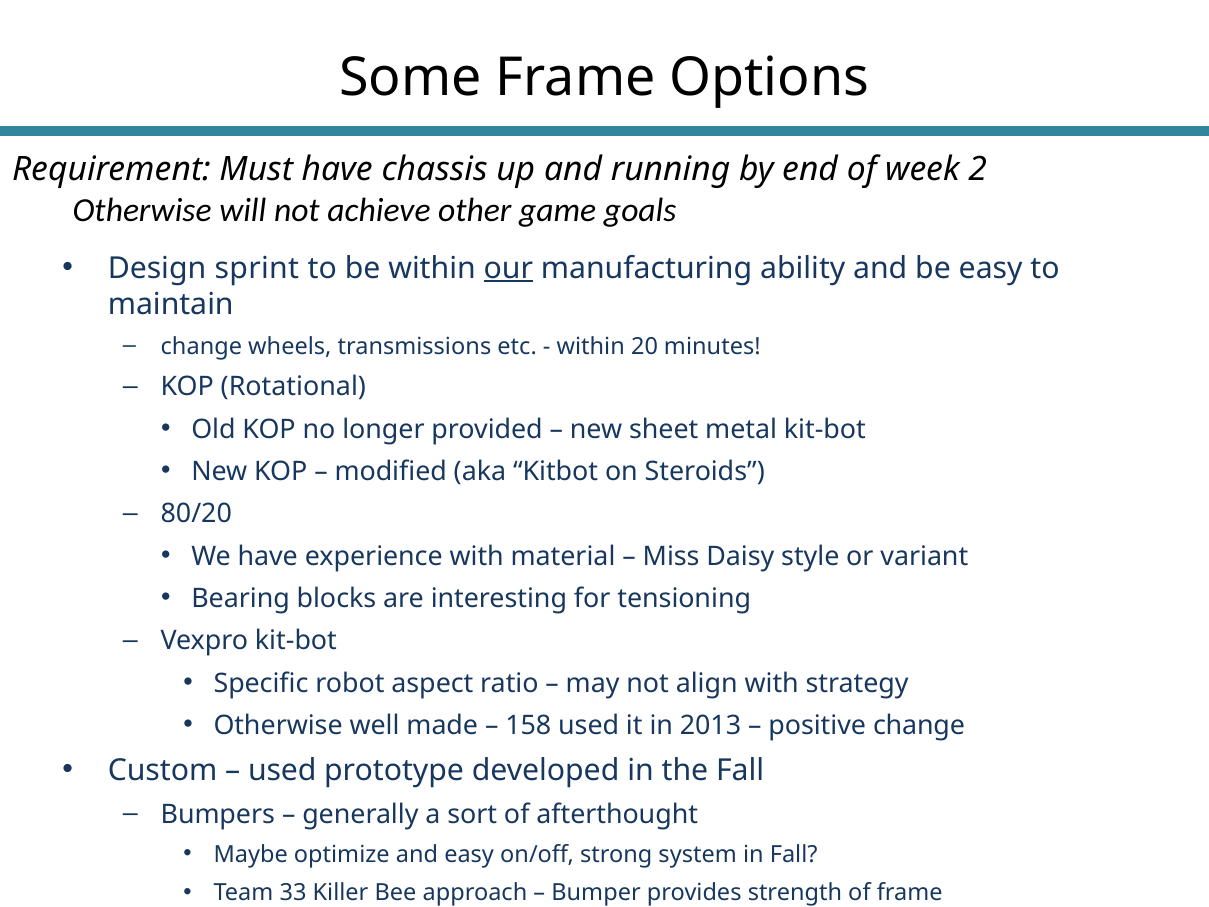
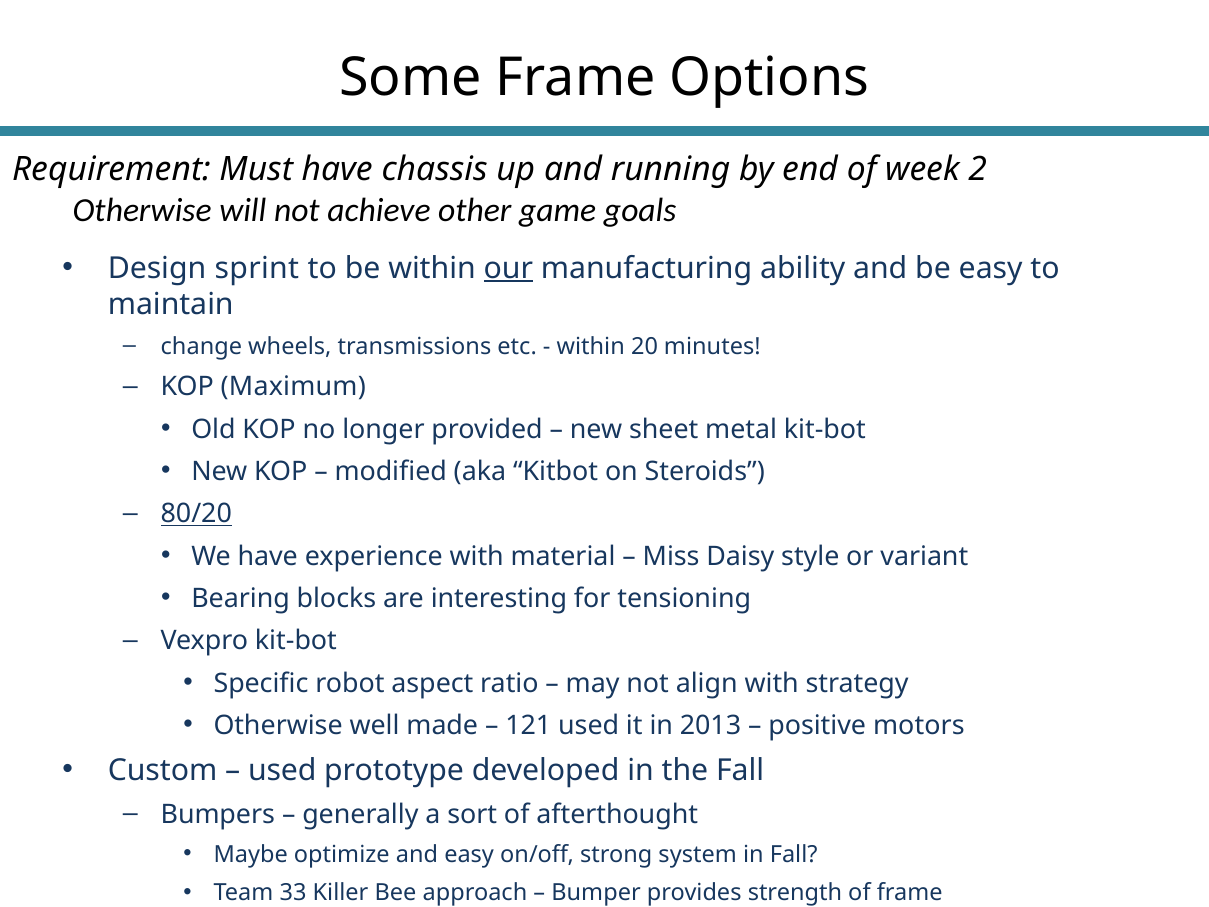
Rotational: Rotational -> Maximum (293, 387)
80/20 underline: none -> present (196, 514)
158: 158 -> 121 (528, 725)
positive change: change -> motors (919, 725)
